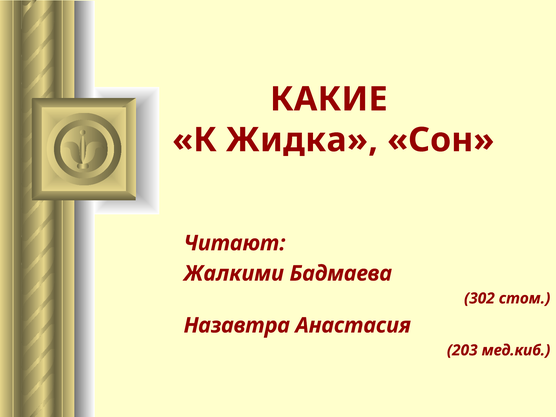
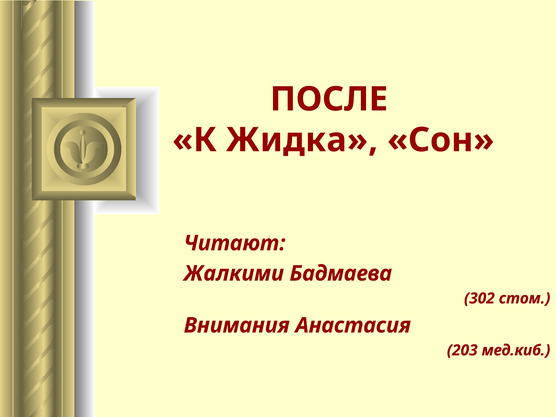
КАКИЕ: КАКИЕ -> ПОСЛЕ (329, 99)
Назавтра: Назавтра -> Внимания (237, 325)
